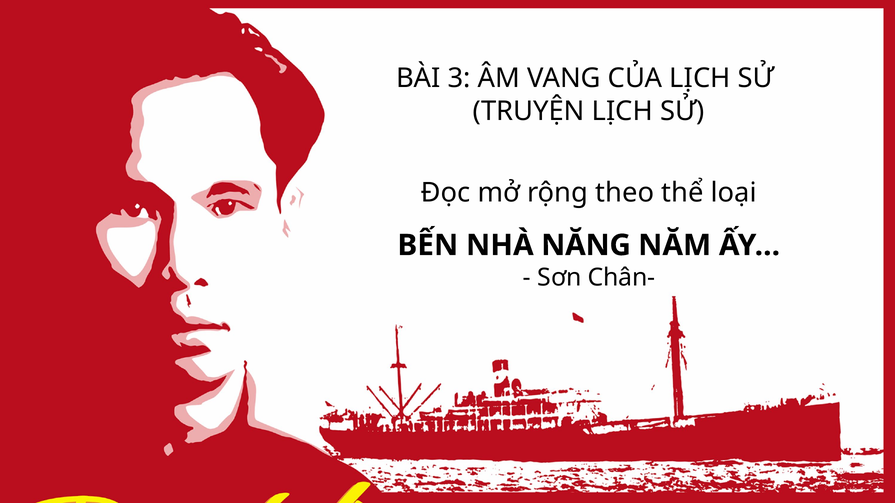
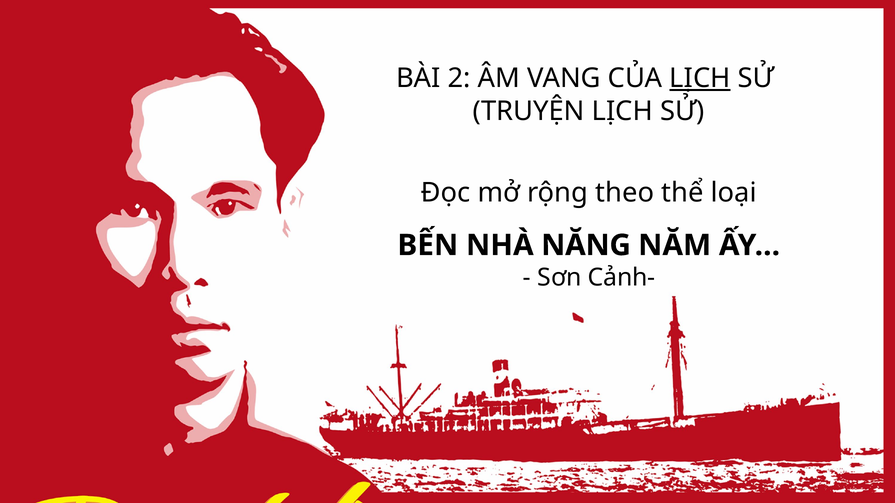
3: 3 -> 2 (459, 78)
LỊCH underline: none -> present (700, 78)
Chân-: Chân- -> Cảnh- (622, 278)
